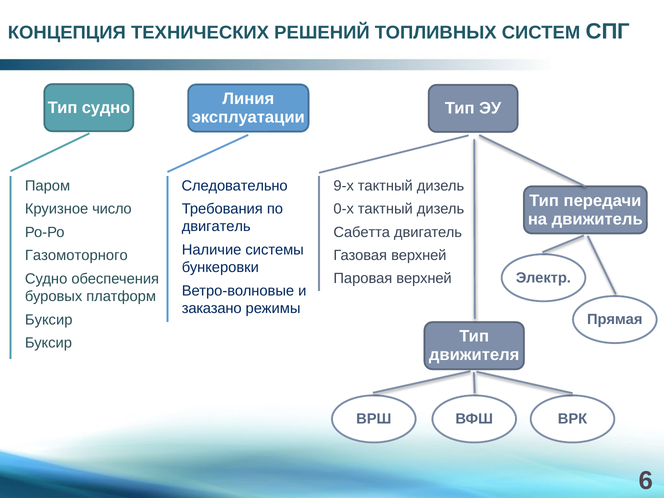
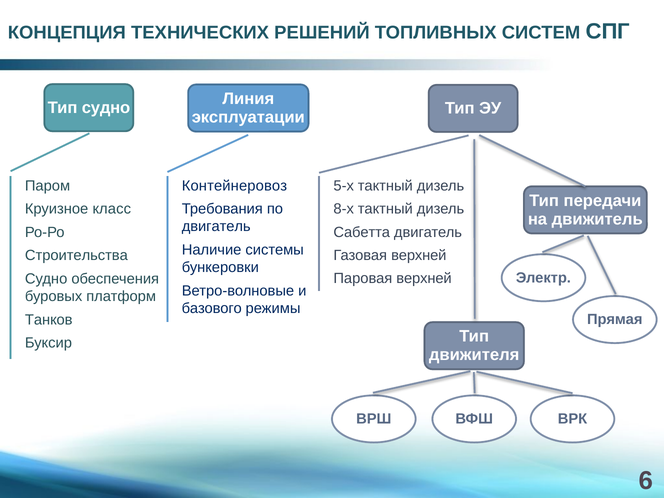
Следовательно: Следовательно -> Контейнеровоз (234, 186)
9-х: 9-х -> 5-х (344, 186)
0-х: 0-х -> 8-х (344, 209)
число: число -> класс (112, 209)
Газомоторного: Газомоторного -> Строительства (76, 256)
заказано: заказано -> базового (212, 308)
Буксир: Буксир -> Танков (49, 320)
